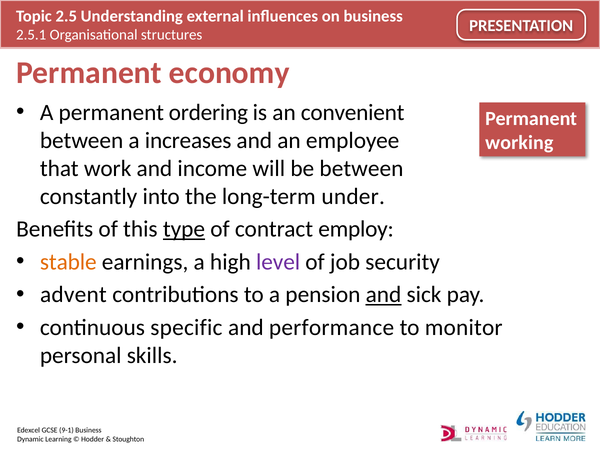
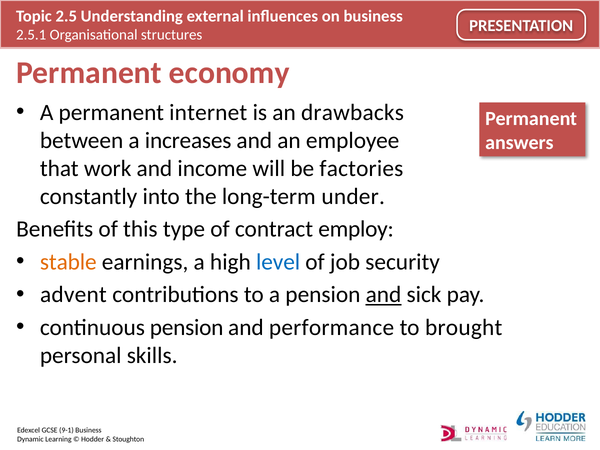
ordering: ordering -> internet (208, 112)
convenient: convenient -> drawbacks (352, 112)
working: working -> answers (519, 143)
be between: between -> factories (361, 169)
type underline: present -> none (184, 229)
level colour: purple -> blue (278, 262)
continuous specific: specific -> pension (187, 327)
monitor: monitor -> brought (464, 327)
